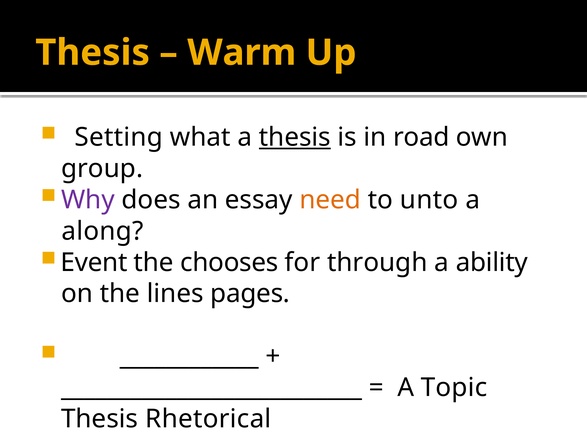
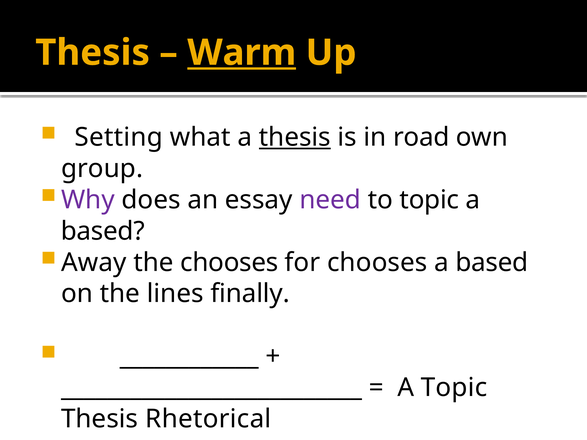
Warm underline: none -> present (242, 53)
need colour: orange -> purple (330, 200)
to unto: unto -> topic (429, 200)
along: along -> based (103, 231)
Event: Event -> Away (94, 263)
for through: through -> chooses (377, 263)
ability: ability -> based (492, 263)
pages: pages -> finally (250, 294)
